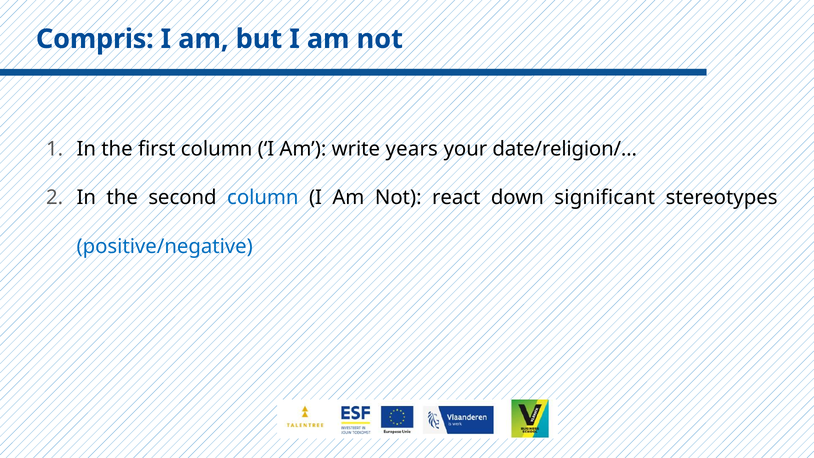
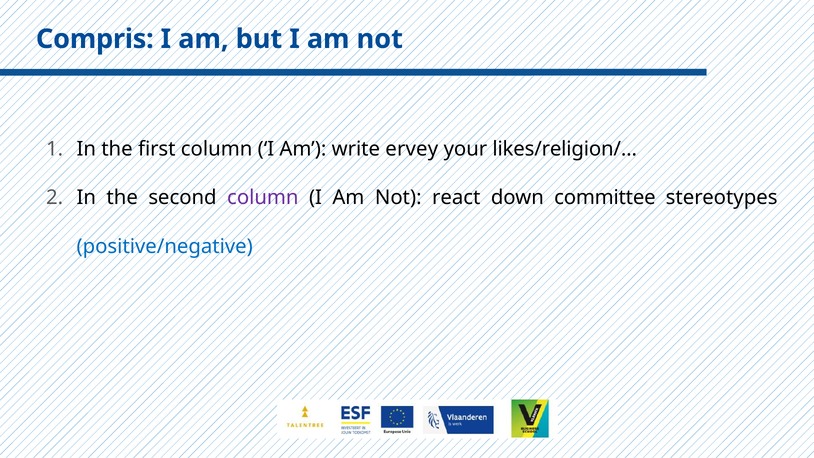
years: years -> ervey (412, 149)
date/religion/…: date/religion/… -> likes/religion/… (565, 149)
column colour: blue -> purple (263, 198)
significant: significant -> committee (605, 198)
